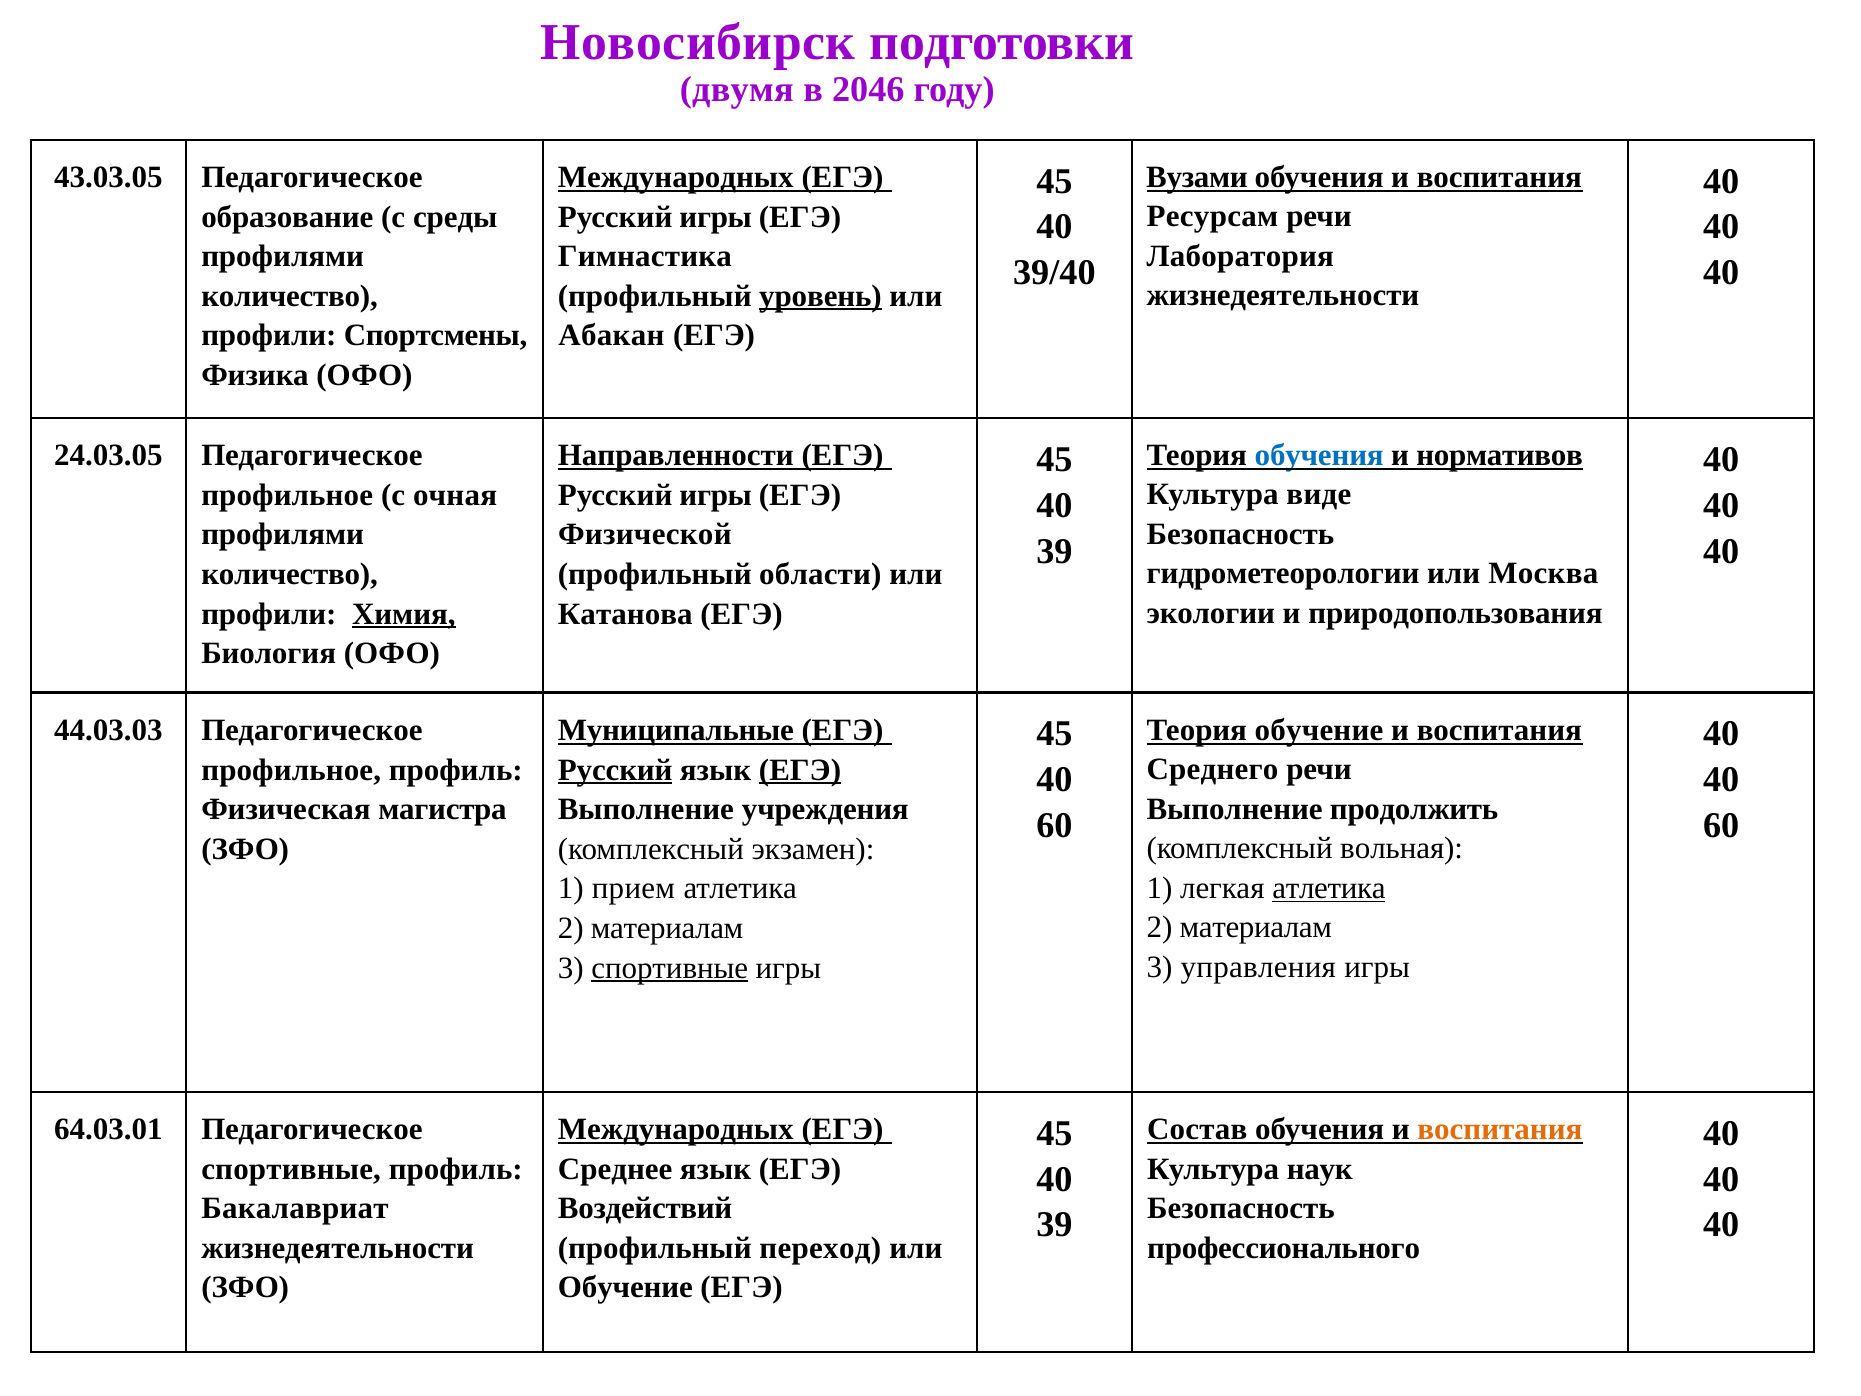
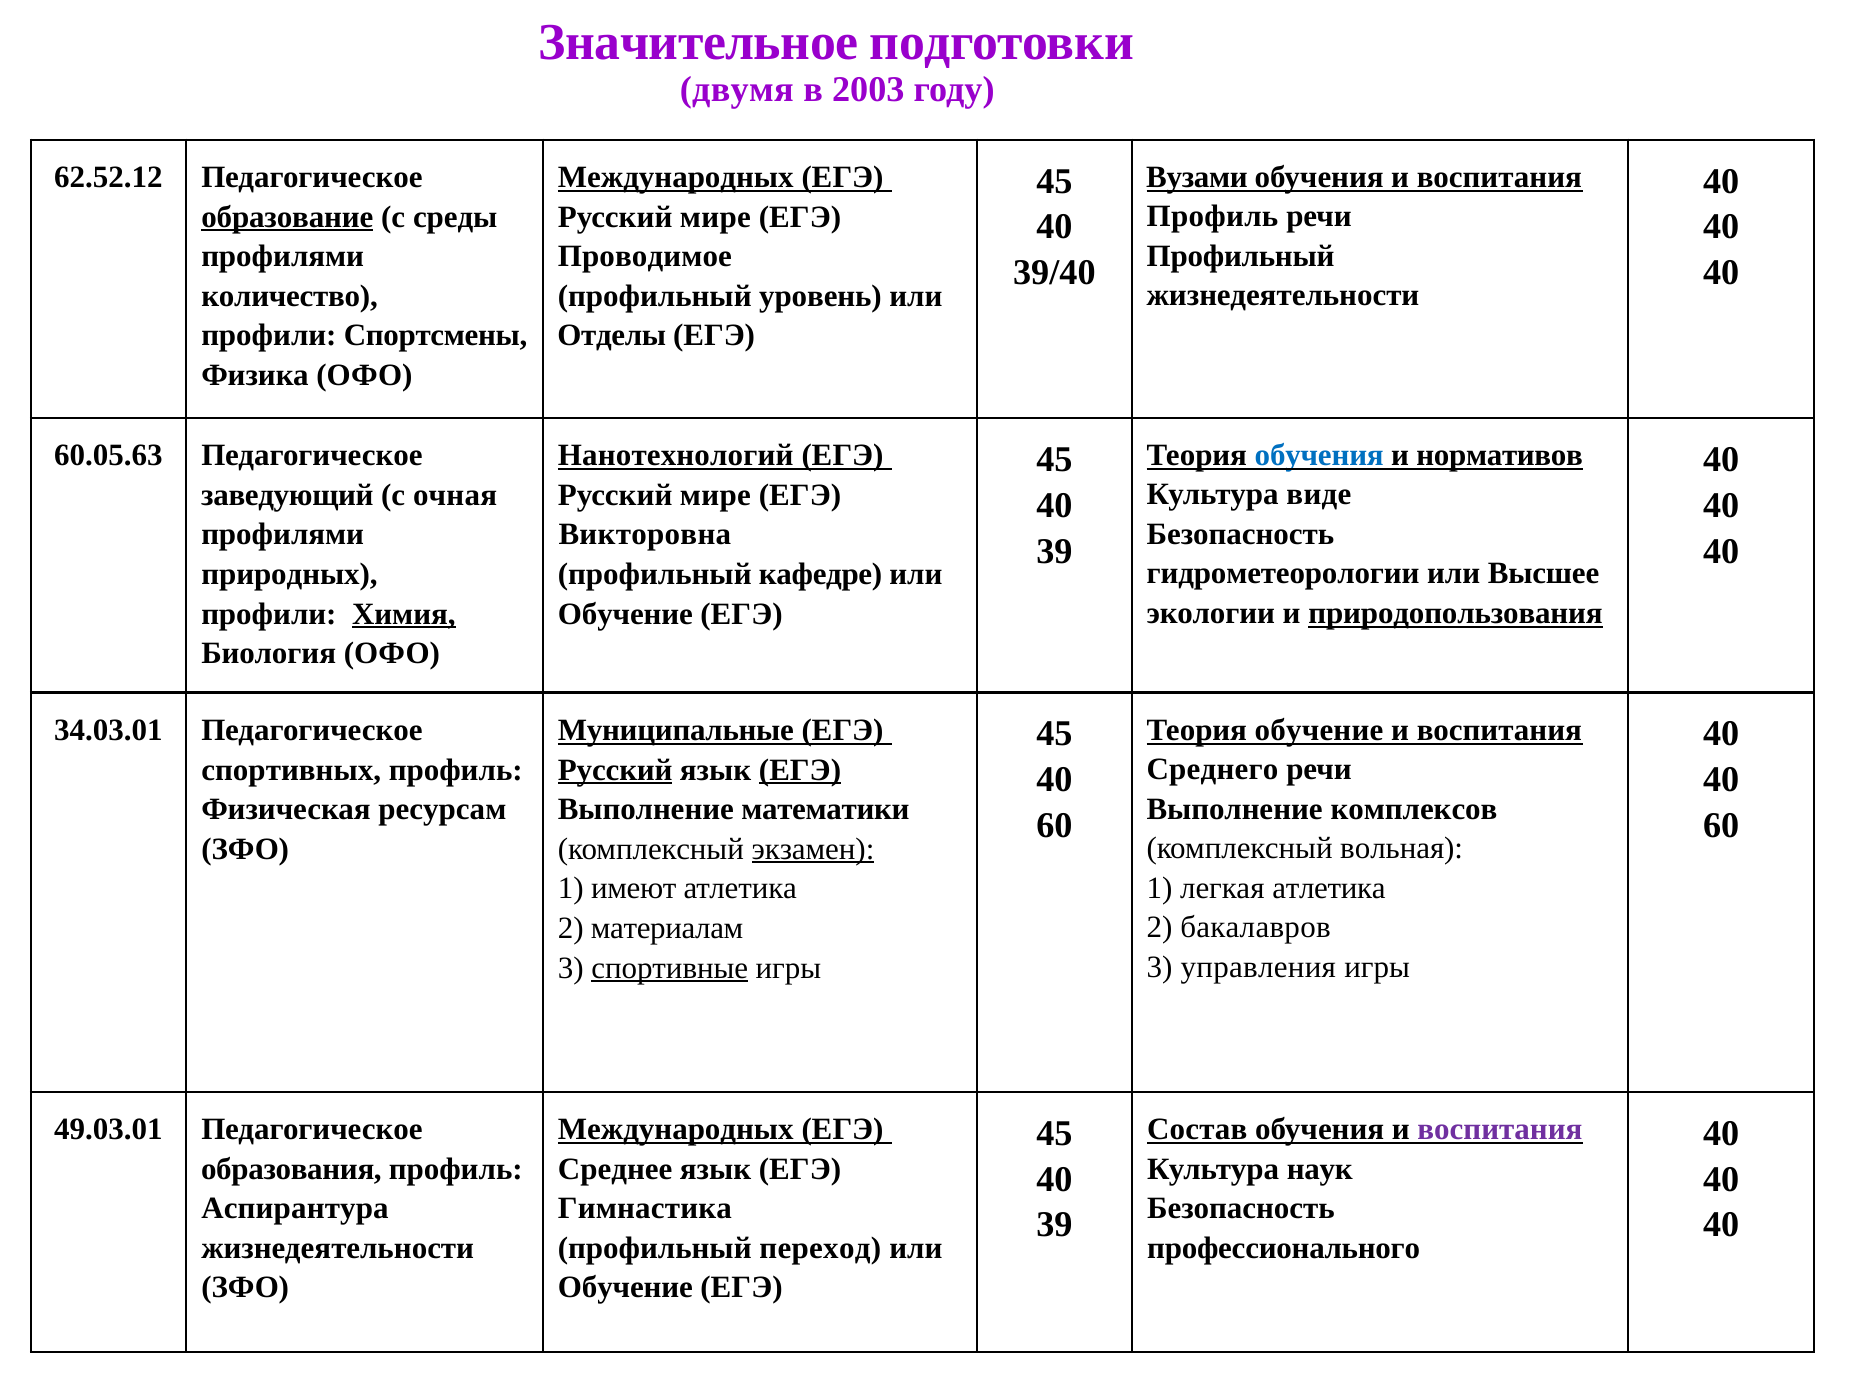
Новосибирск: Новосибирск -> Значительное (699, 42)
2046: 2046 -> 2003 (868, 90)
43.03.05: 43.03.05 -> 62.52.12 (108, 177)
Ресурсам: Ресурсам -> Профиль (1212, 216)
образование underline: none -> present (287, 217)
игры: игры -> мире (715, 217)
Лаборатория: Лаборатория -> Профильный (1241, 256)
Гимнастика: Гимнастика -> Проводимое (645, 256)
уровень underline: present -> none (820, 296)
Абакан: Абакан -> Отделы (612, 336)
24.03.05: 24.03.05 -> 60.05.63 (108, 455)
Направленности: Направленности -> Нанотехнологий (676, 455)
профильное: профильное -> заведующий (287, 495)
игры: игры -> мире (715, 495)
Физической: Физической -> Викторовна (645, 535)
Москва: Москва -> Высшее (1544, 574)
количество: количество -> природных (289, 574)
области: области -> кафедре (821, 574)
природопользования underline: none -> present (1456, 613)
Катанова: Катанова -> Обучение (625, 614)
44.03.03: 44.03.03 -> 34.03.01 (108, 730)
профильное: профильное -> спортивных (291, 770)
продолжить: продолжить -> комплексов (1414, 809)
магистра: магистра -> ресурсам (442, 809)
учреждения: учреждения -> математики (825, 809)
экзамен underline: none -> present (813, 849)
атлетика underline: present -> none (1329, 888)
прием: прием -> имеют (634, 888)
материалам: материалам -> бакалавров (1255, 928)
64.03.01: 64.03.01 -> 49.03.01 (108, 1129)
воспитания colour: orange -> purple (1500, 1129)
спортивные: спортивные -> образования (291, 1169)
Бакалавриат: Бакалавриат -> Аспирантура (295, 1208)
Воздействий: Воздействий -> Гимнастика (645, 1208)
